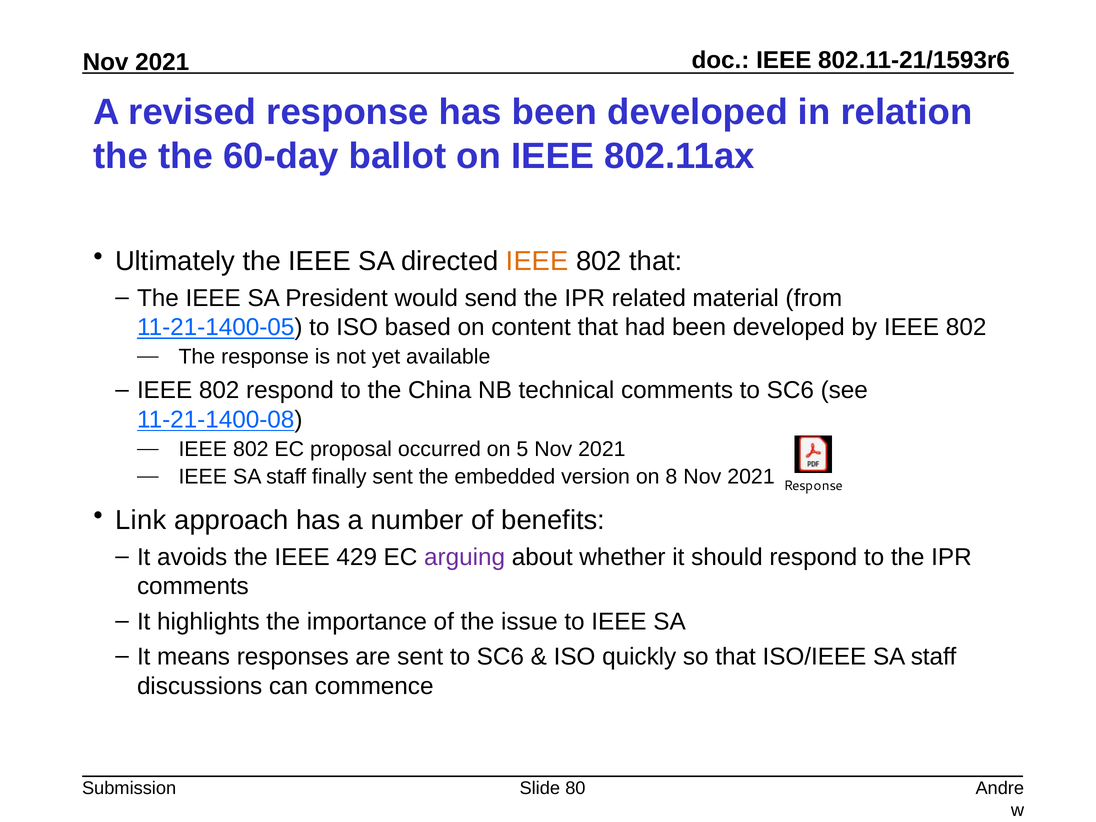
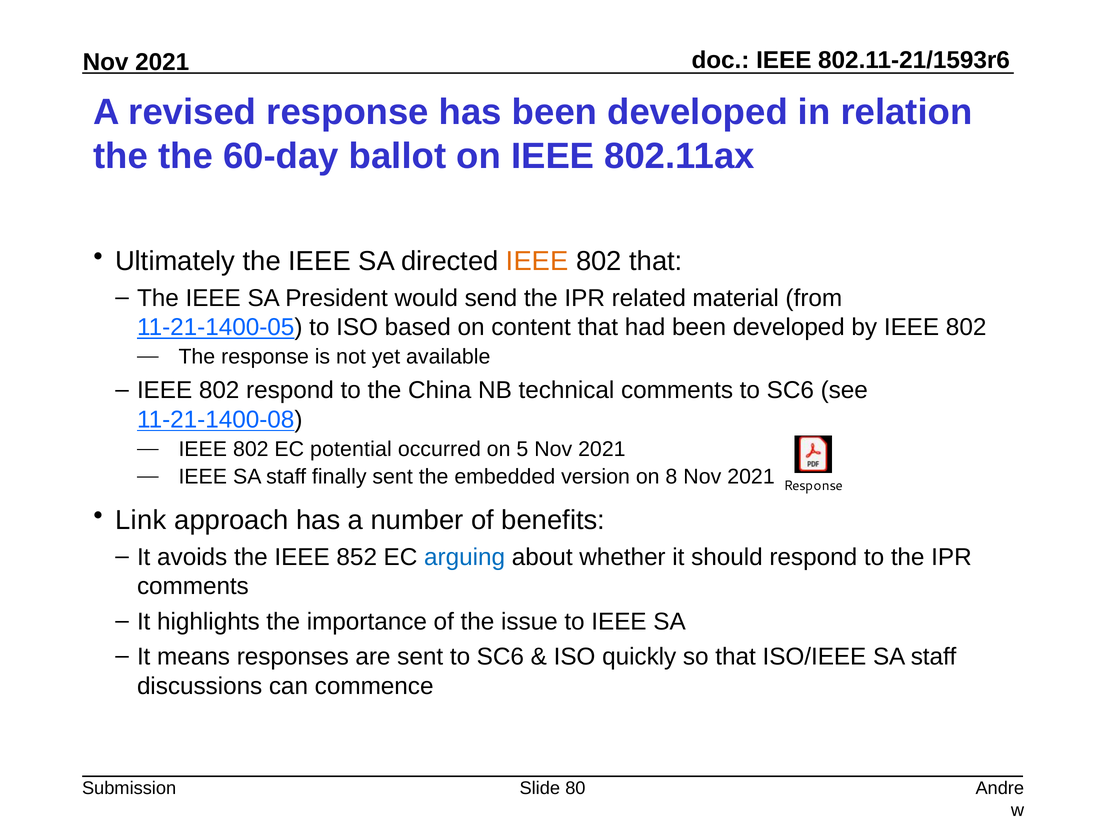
proposal: proposal -> potential (351, 449)
429: 429 -> 852 (357, 557)
arguing colour: purple -> blue (465, 557)
